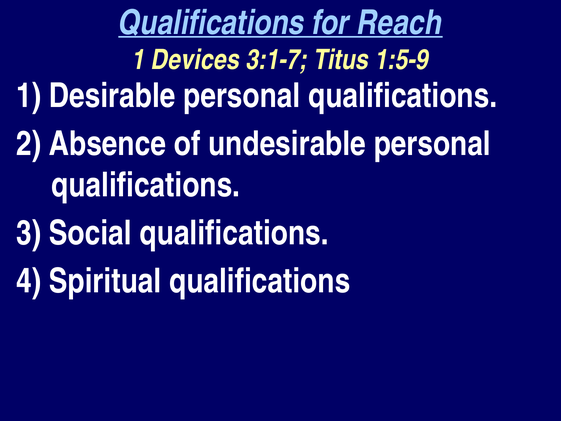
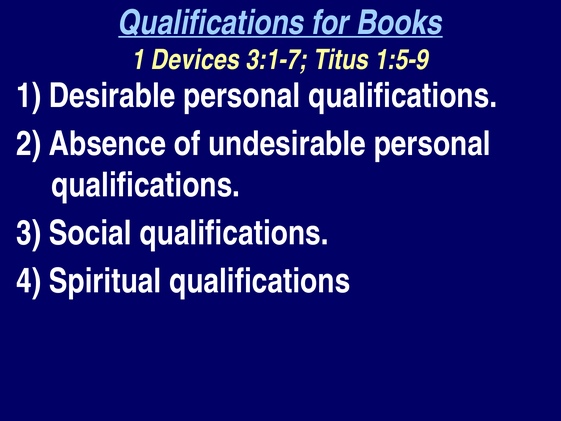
Reach: Reach -> Books (400, 23)
